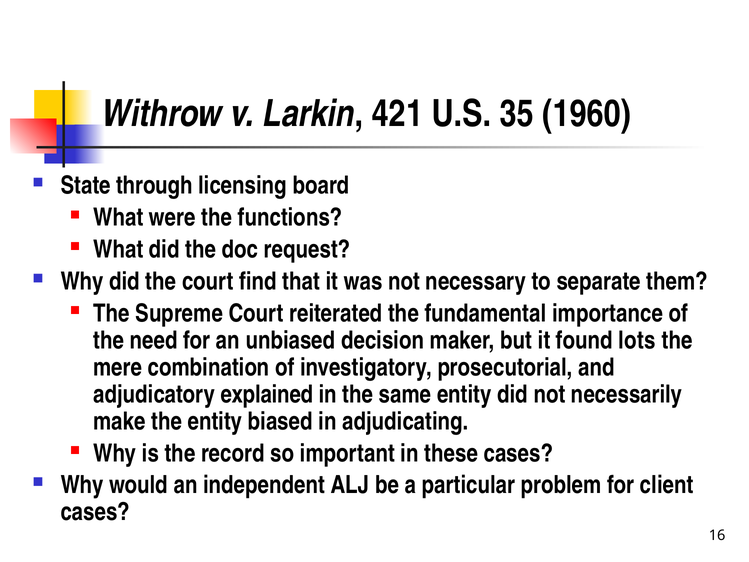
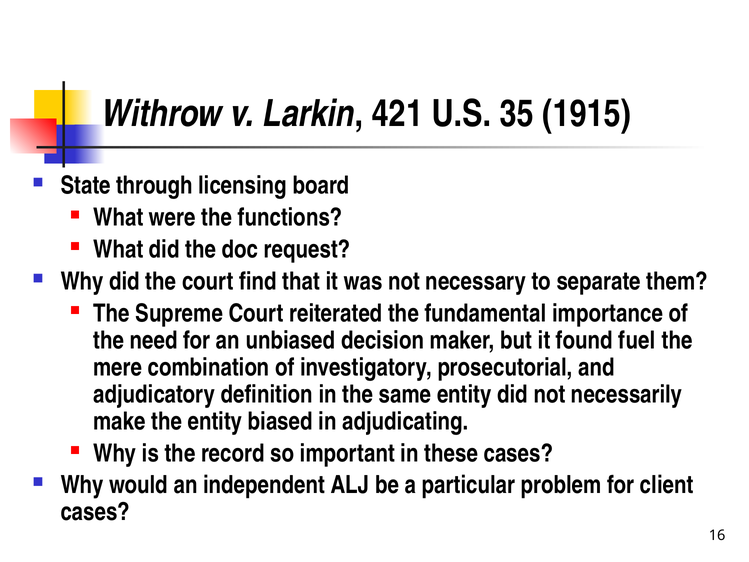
1960: 1960 -> 1915 (587, 114)
lots: lots -> fuel (637, 340)
explained: explained -> definition (267, 394)
